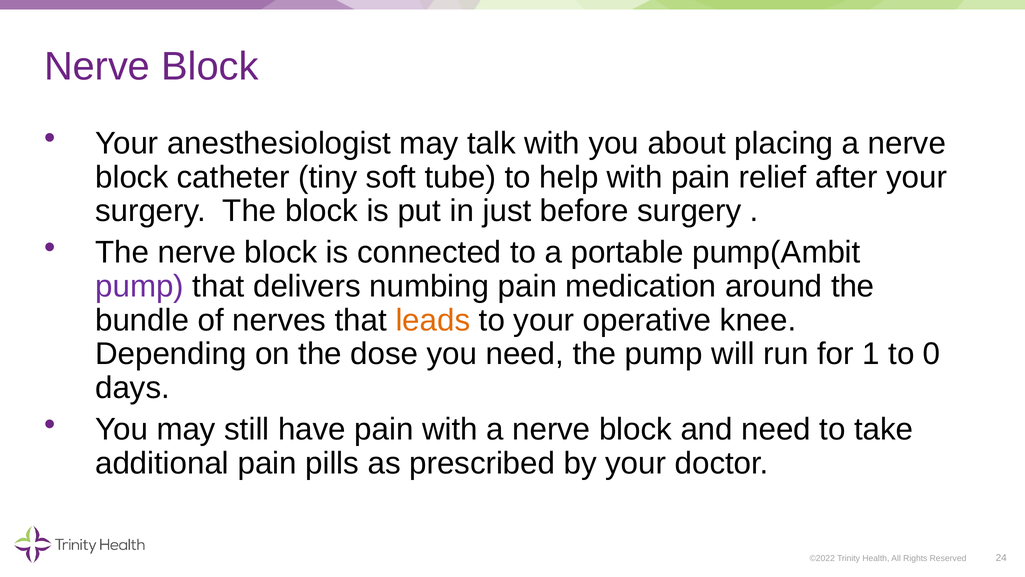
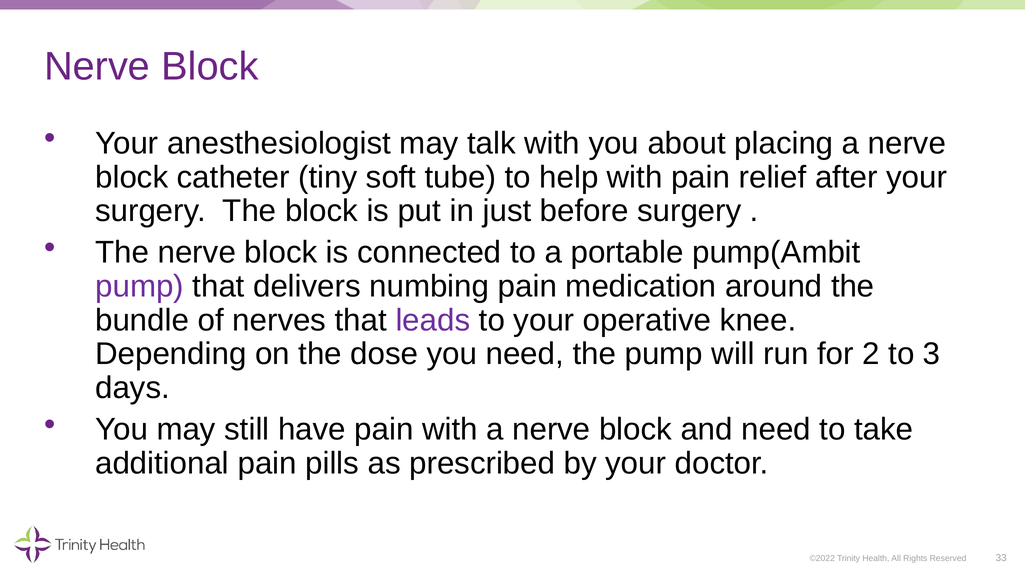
leads colour: orange -> purple (433, 320)
1: 1 -> 2 (871, 354)
0: 0 -> 3 (932, 354)
24: 24 -> 33 (1001, 558)
